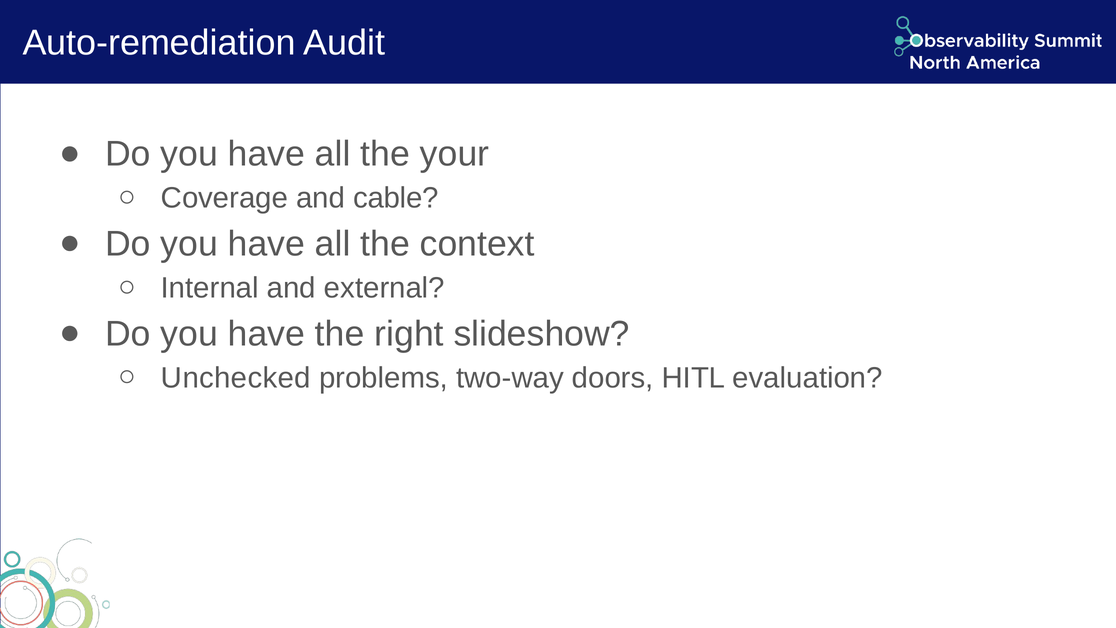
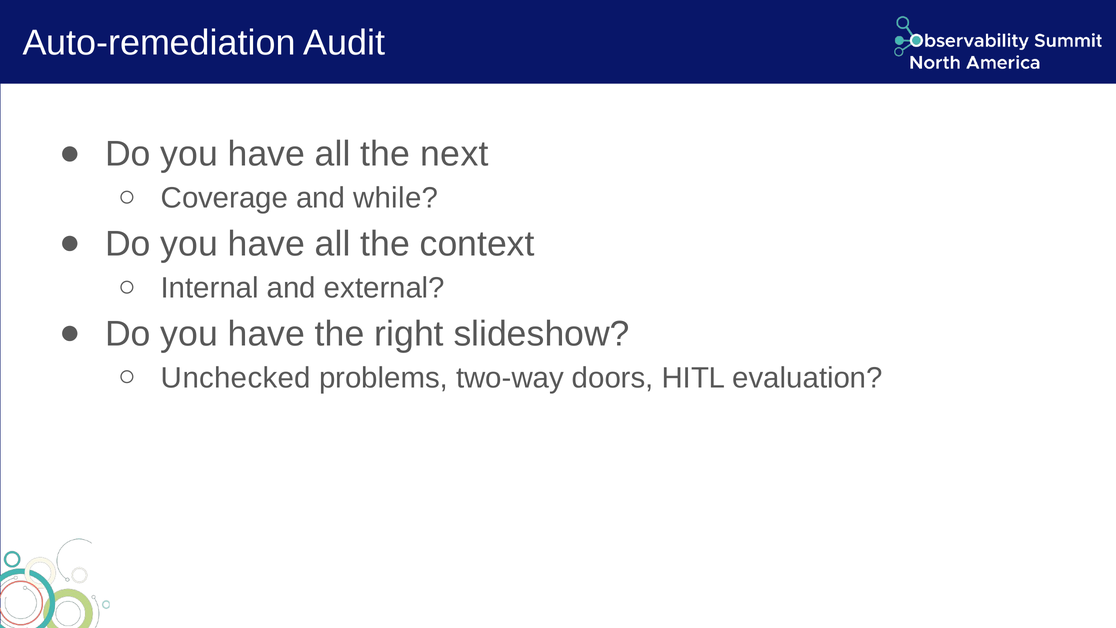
your: your -> next (454, 154)
cable: cable -> while (396, 198)
